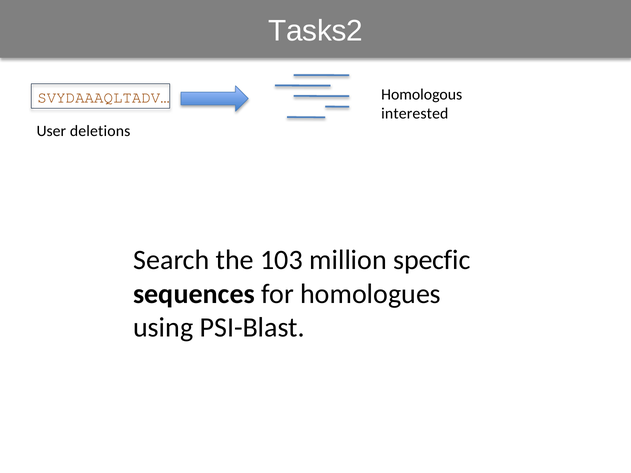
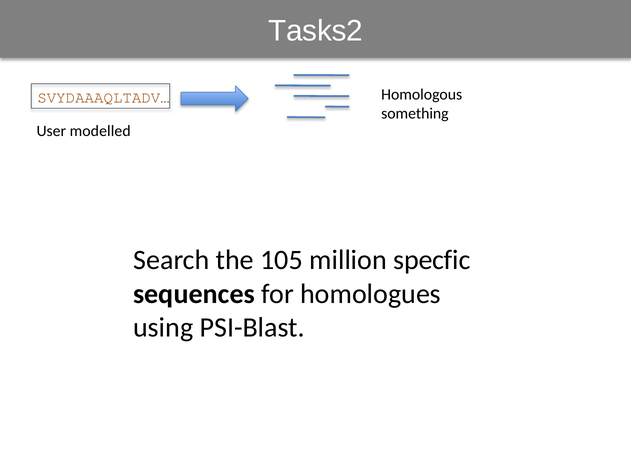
interested: interested -> something (415, 114)
deletions: deletions -> modelled (100, 131)
103: 103 -> 105 (282, 260)
